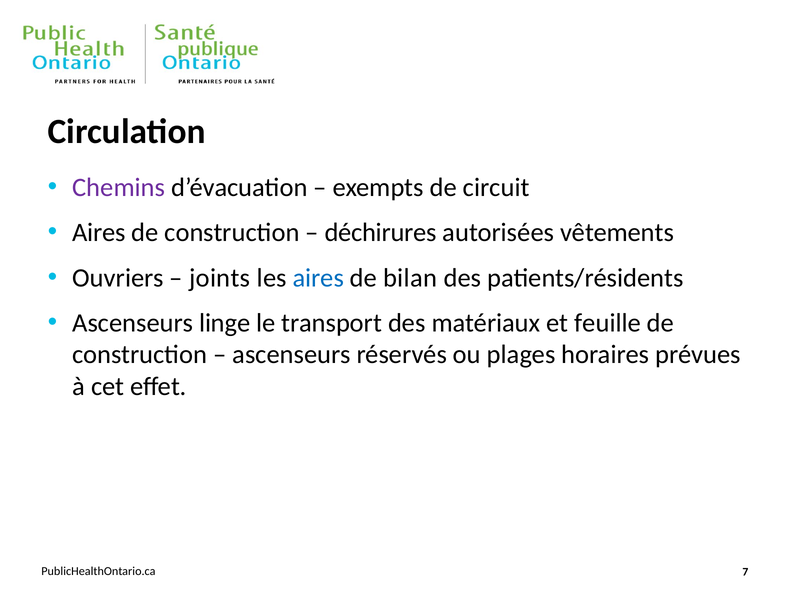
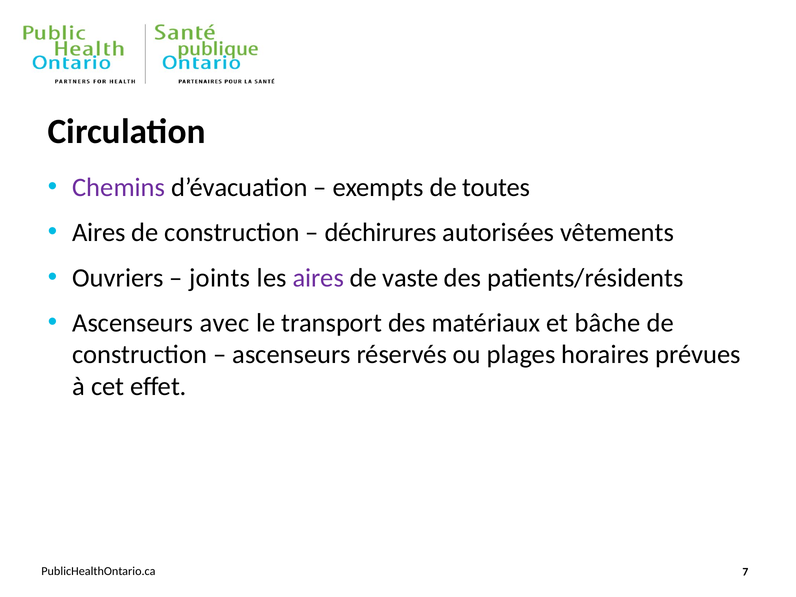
circuit: circuit -> toutes (496, 188)
aires colour: blue -> purple (318, 278)
bilan: bilan -> vaste (410, 278)
linge: linge -> avec (224, 323)
feuille: feuille -> bâche (608, 323)
